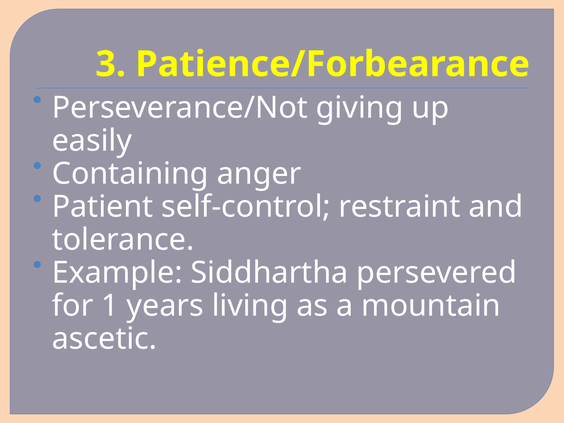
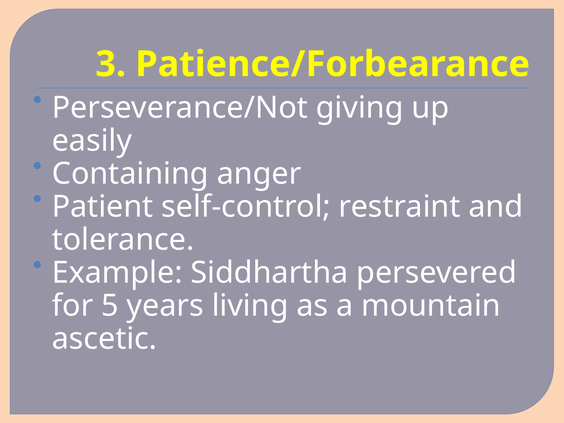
1: 1 -> 5 (110, 306)
